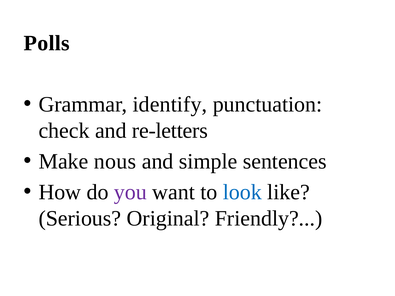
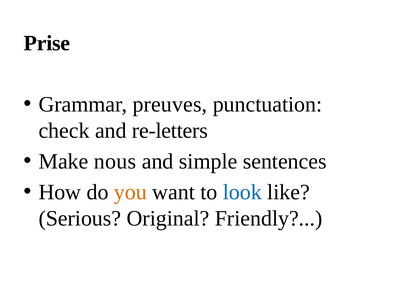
Polls: Polls -> Prise (47, 43)
identify: identify -> preuves (170, 105)
you colour: purple -> orange (130, 192)
